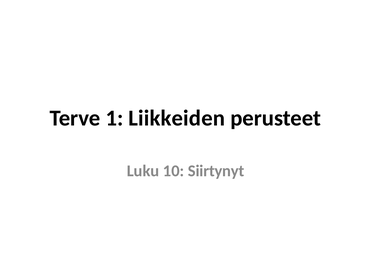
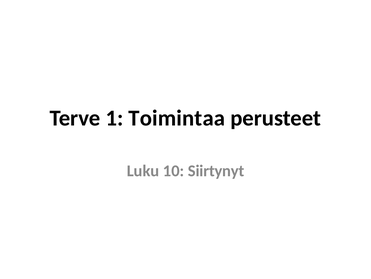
Liikkeiden: Liikkeiden -> Toimintaa (177, 118)
